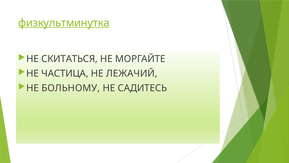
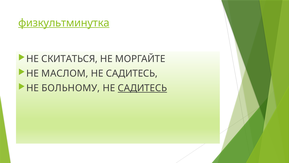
ЧАСТИЦА: ЧАСТИЦА -> МАСЛОМ (65, 73)
ЛЕЖАЧИЙ: ЛЕЖАЧИЙ -> САДИТЕСЬ (132, 73)
САДИТЕСЬ underline: none -> present (142, 88)
